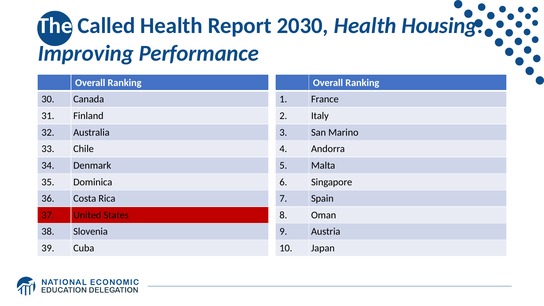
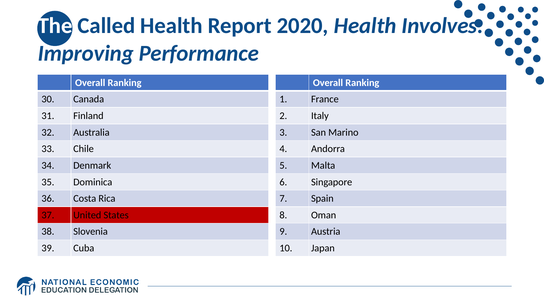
2030: 2030 -> 2020 (303, 26)
Housing: Housing -> Involves (442, 26)
